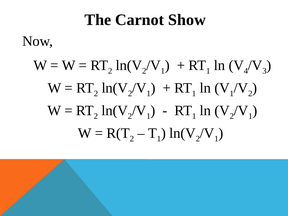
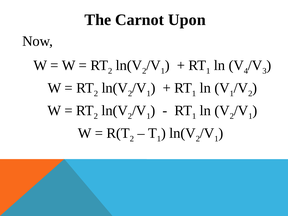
Show: Show -> Upon (187, 20)
